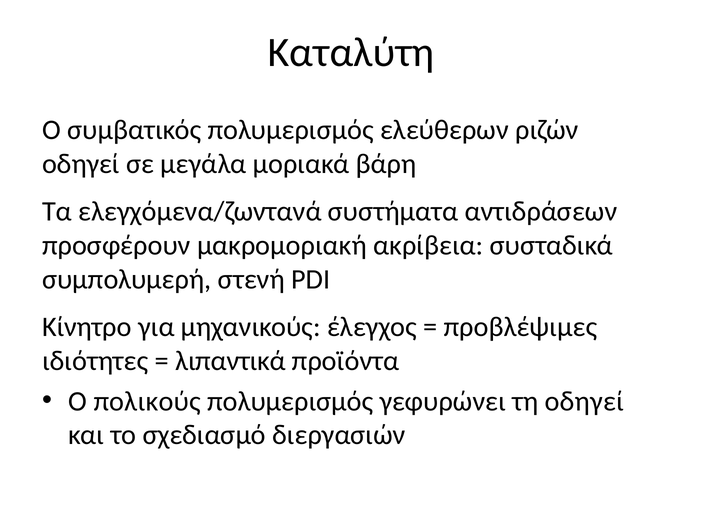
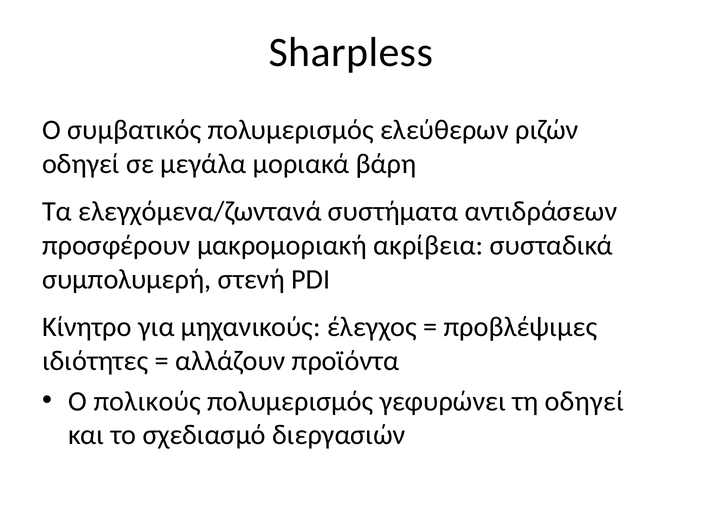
Καταλύτη: Καταλύτη -> Sharpless (351, 53)
λιπαντικά: λιπαντικά -> αλλάζουν (230, 361)
